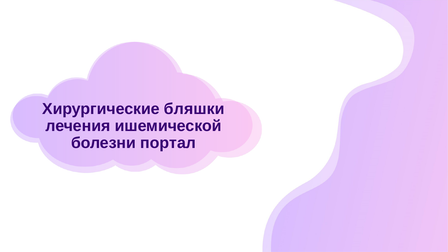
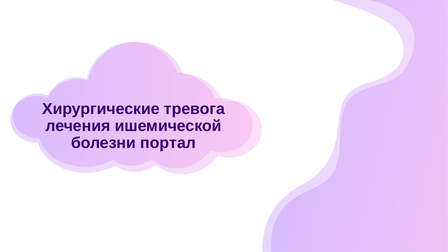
бляшки: бляшки -> тревога (194, 109)
